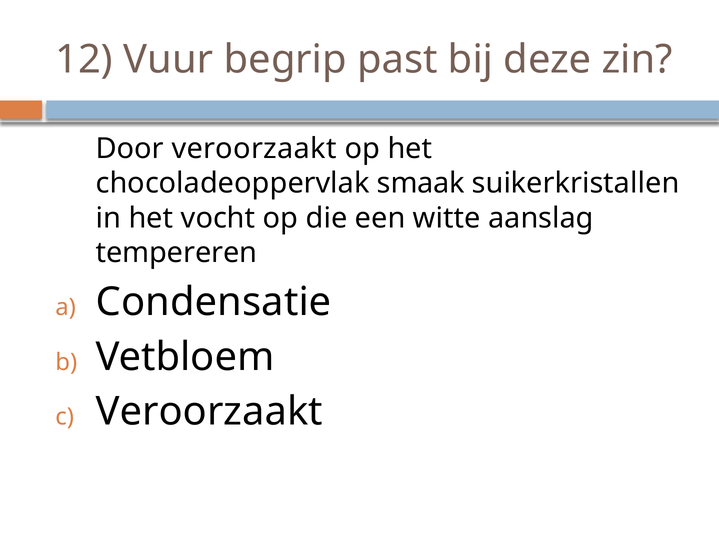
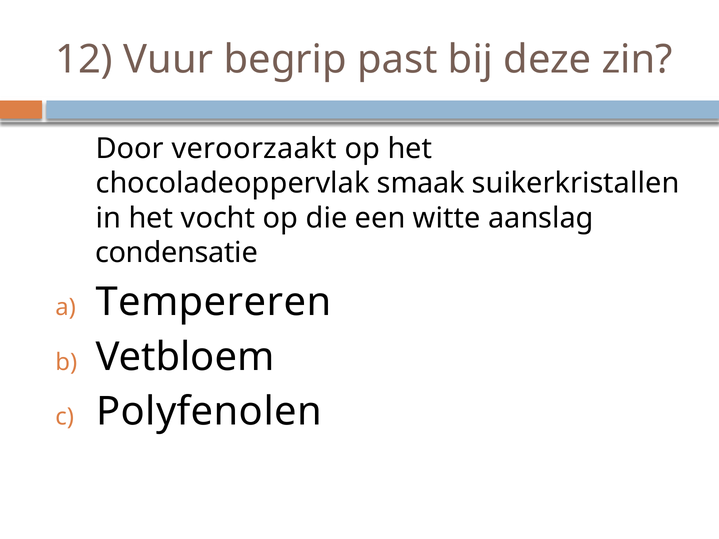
tempereren: tempereren -> condensatie (177, 253)
Condensatie: Condensatie -> Tempereren (213, 302)
Veroorzaakt: Veroorzaakt -> Polyfenolen (209, 412)
